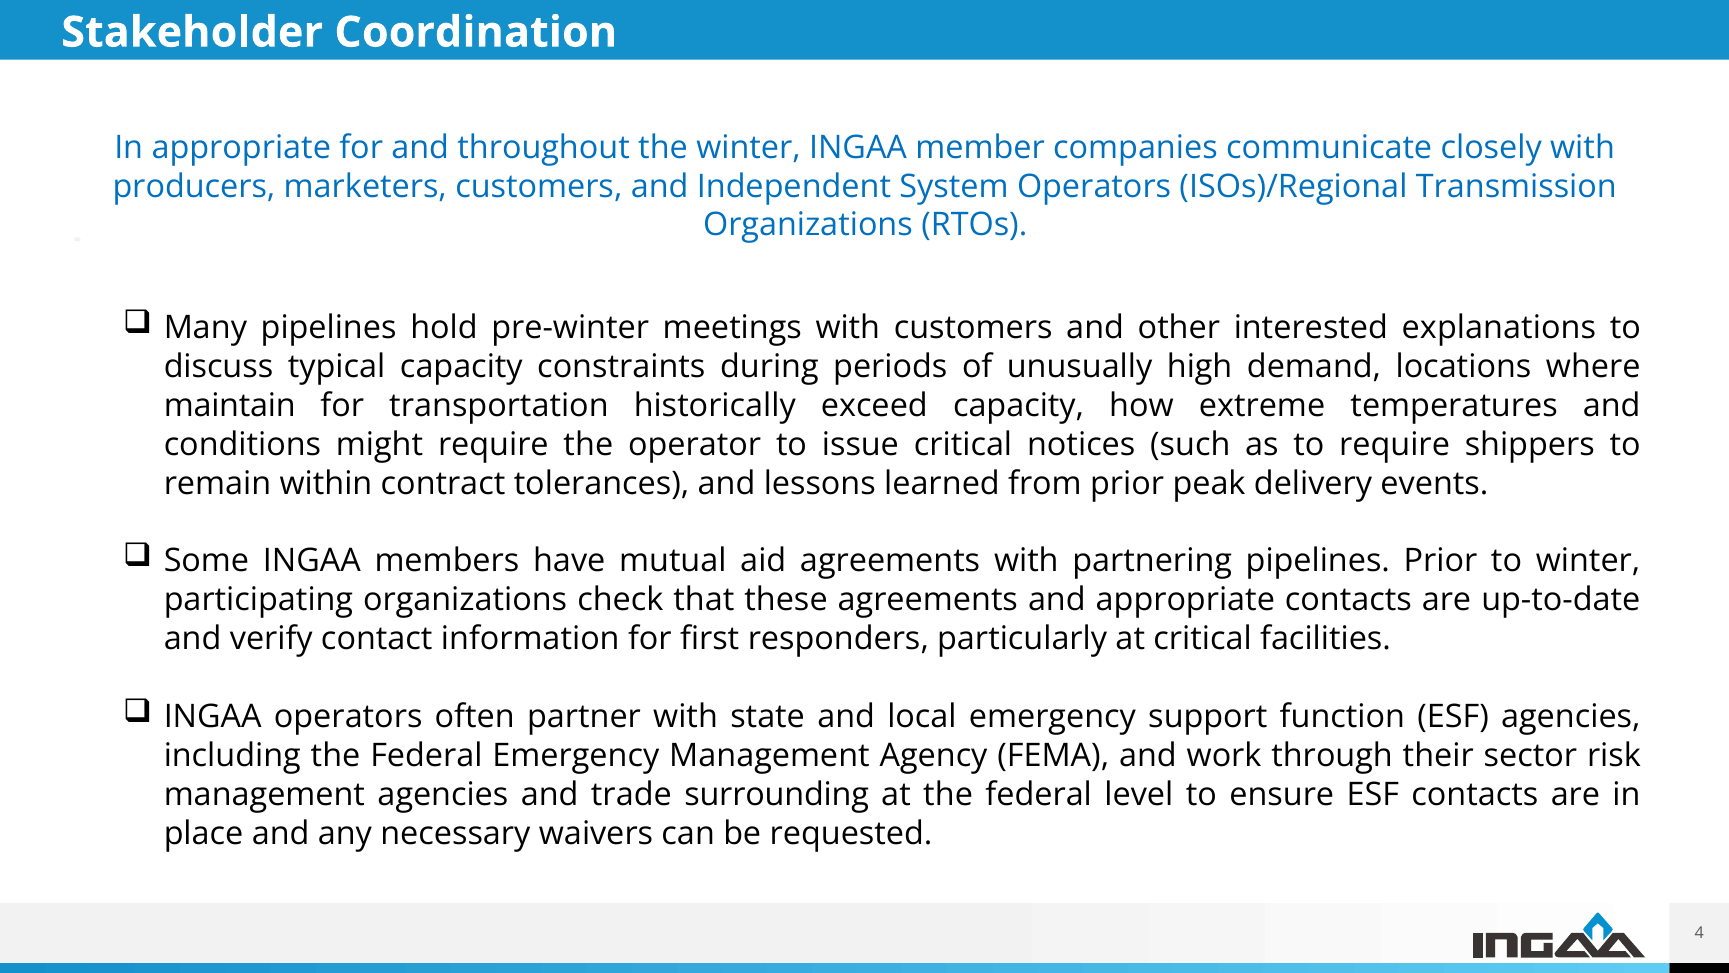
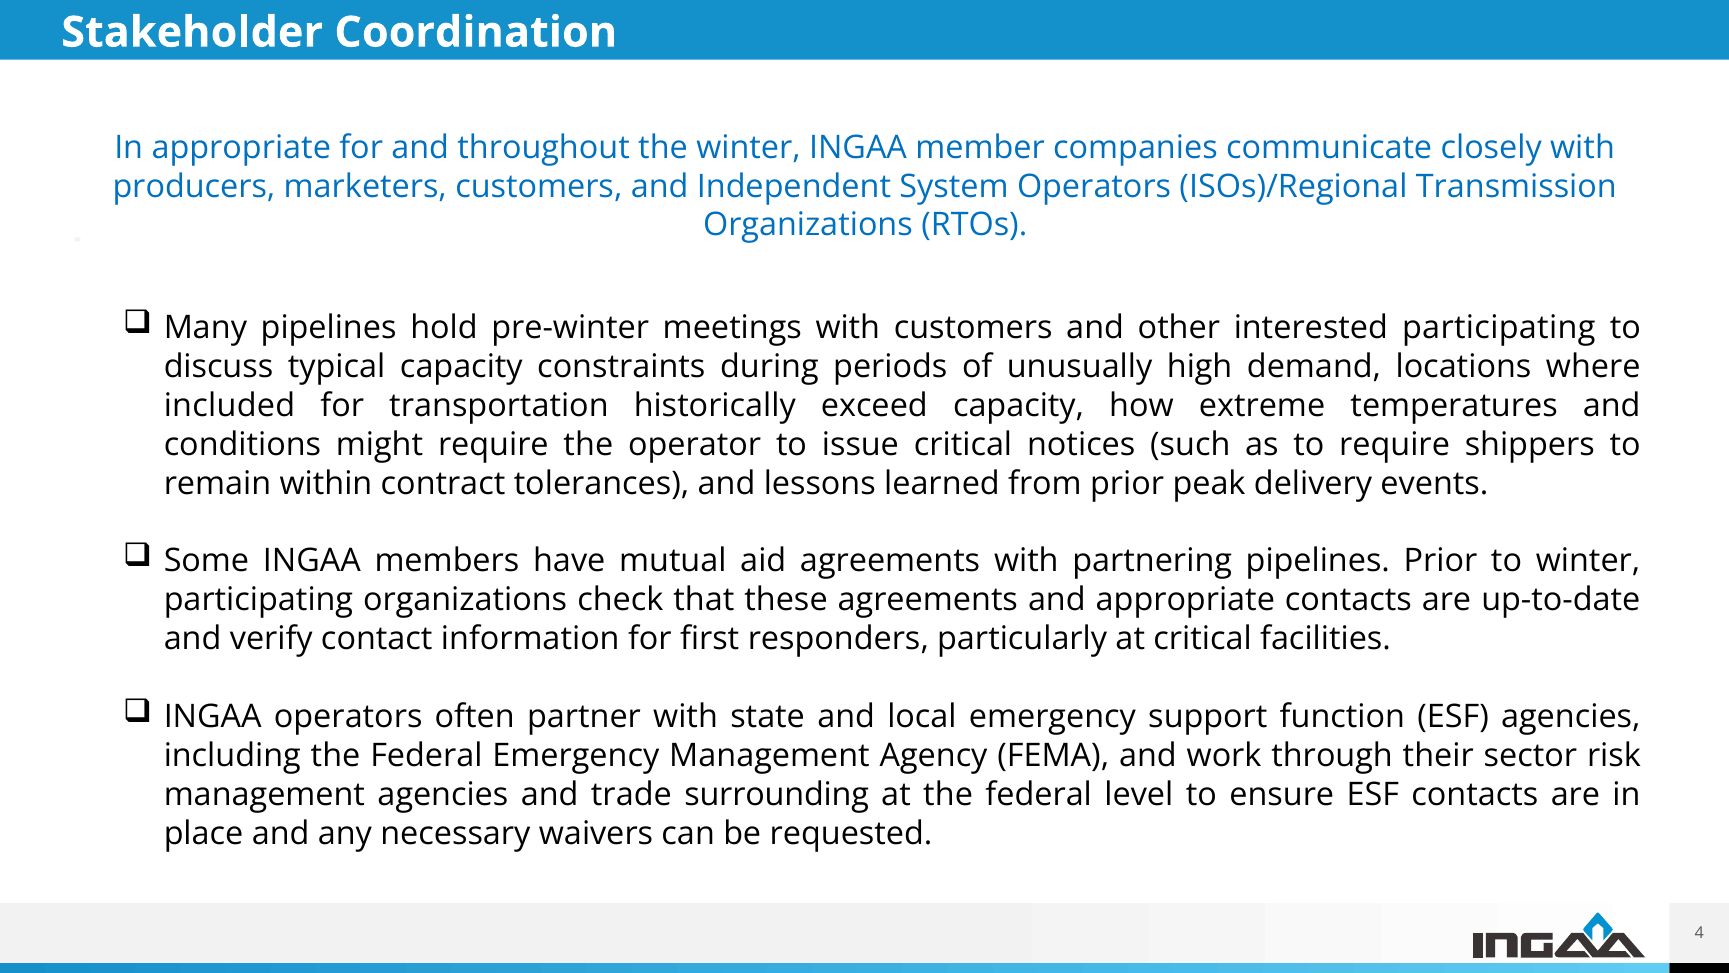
interested explanations: explanations -> participating (1499, 328)
maintain: maintain -> included (229, 405)
